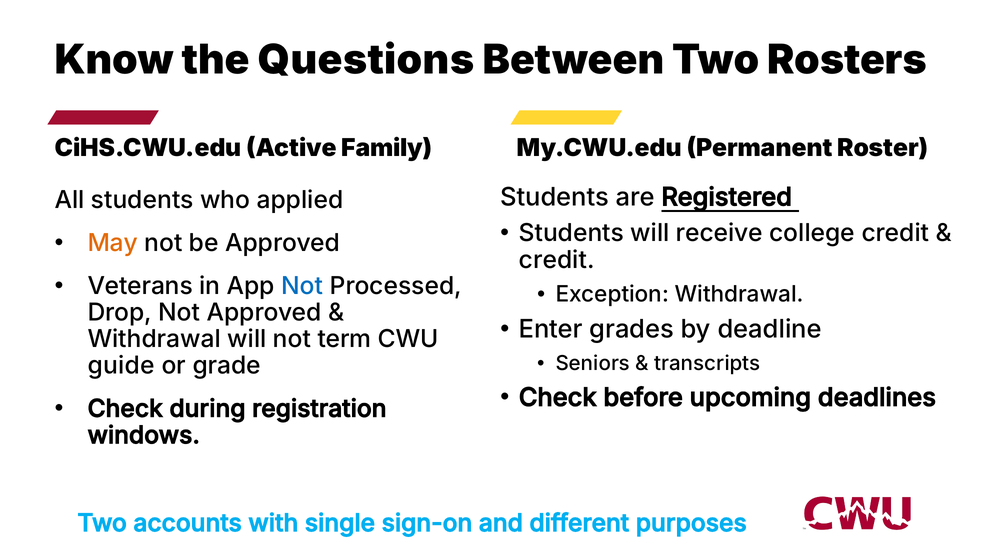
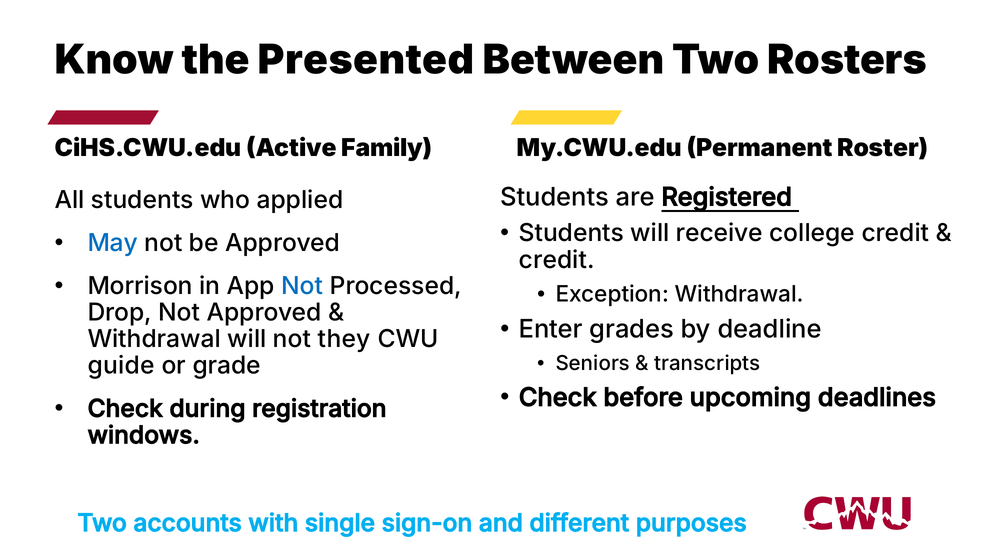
Questions: Questions -> Presented (366, 61)
May colour: orange -> blue (113, 243)
Veterans: Veterans -> Morrison (140, 286)
term: term -> they (344, 339)
